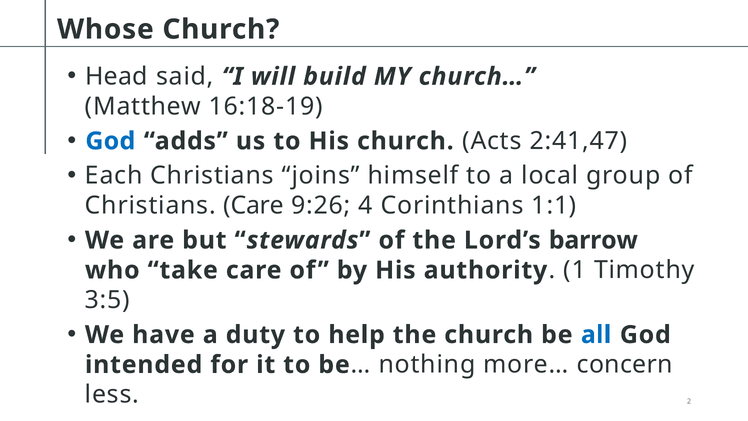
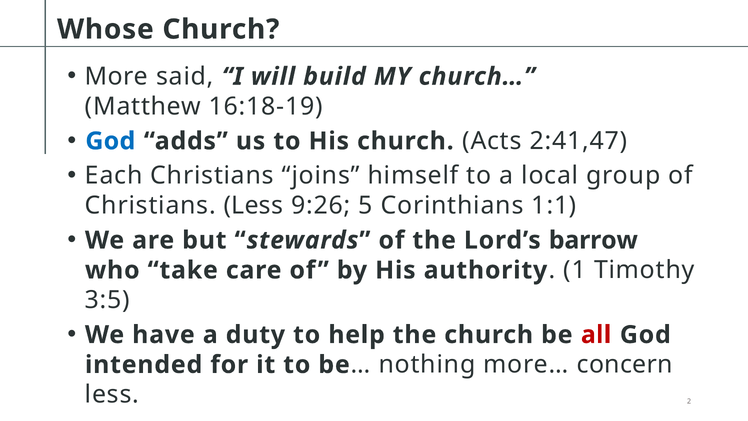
Head: Head -> More (116, 76)
Christians Care: Care -> Less (253, 206)
4: 4 -> 5 (366, 206)
all colour: blue -> red (596, 335)
